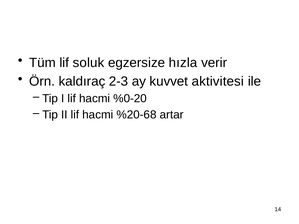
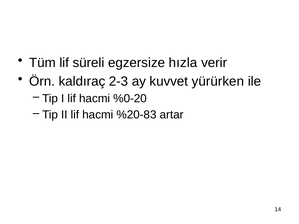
soluk: soluk -> süreli (89, 63)
aktivitesi: aktivitesi -> yürürken (218, 81)
%20-68: %20-68 -> %20-83 (137, 115)
